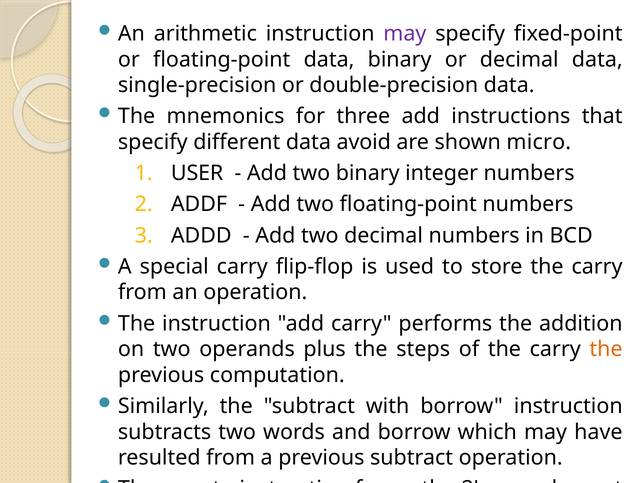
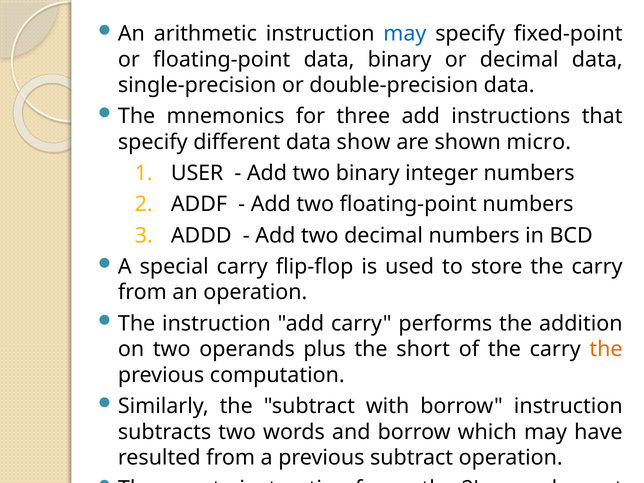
may colour: purple -> blue (405, 34)
avoid: avoid -> show (364, 142)
steps: steps -> short (423, 349)
